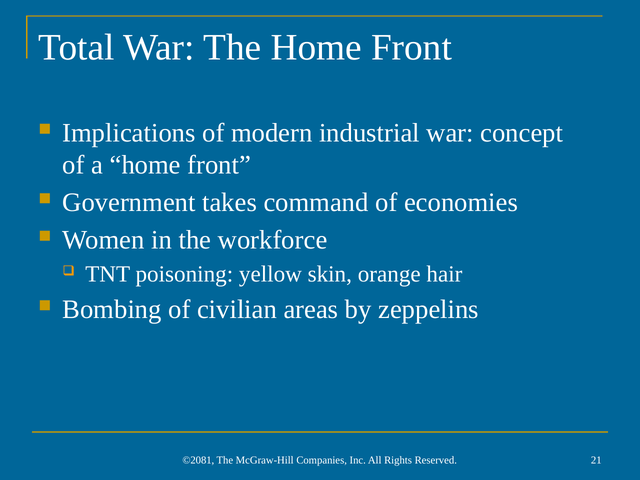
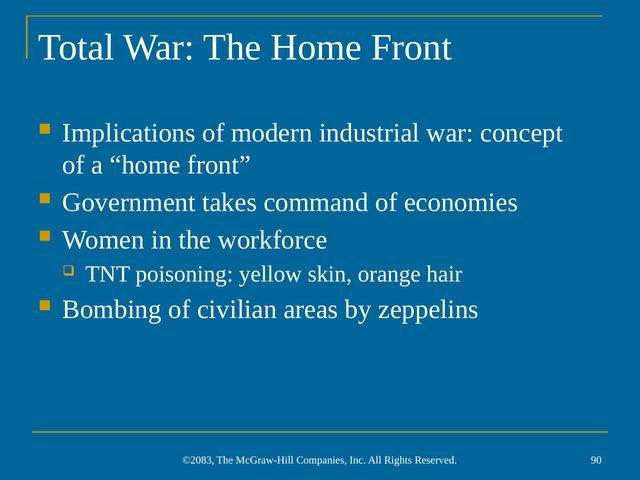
©2081: ©2081 -> ©2083 (198, 460)
21: 21 -> 90 (596, 460)
